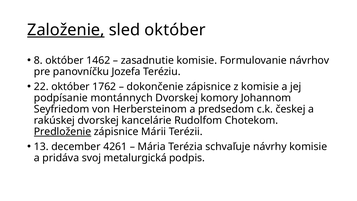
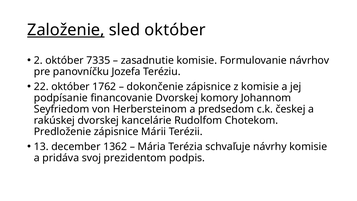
8: 8 -> 2 (38, 60)
1462: 1462 -> 7335 (98, 60)
montánnych: montánnych -> financovanie (122, 98)
Predloženie underline: present -> none (63, 132)
4261: 4261 -> 1362 (115, 147)
metalurgická: metalurgická -> prezidentom (135, 158)
